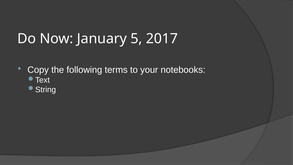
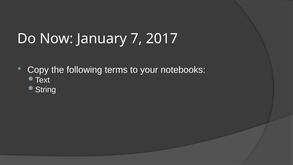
5: 5 -> 7 (136, 39)
